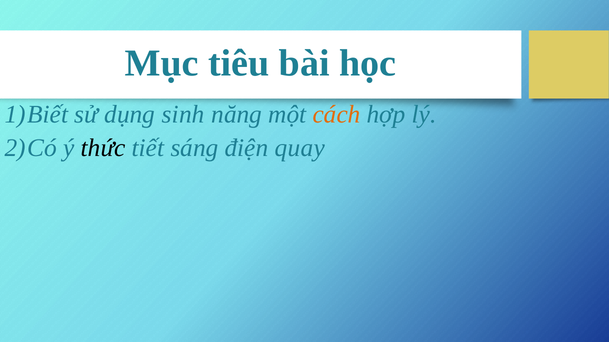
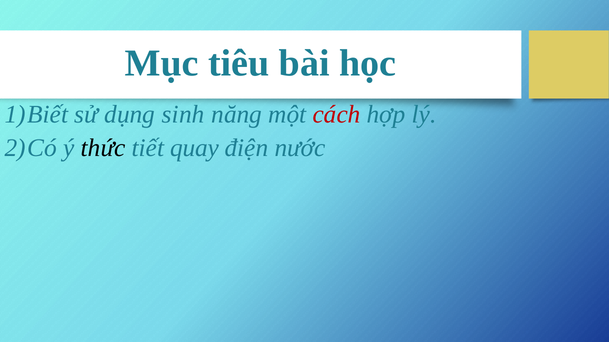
cách colour: orange -> red (337, 114)
sáng: sáng -> quay (195, 148)
quay: quay -> nước (300, 148)
